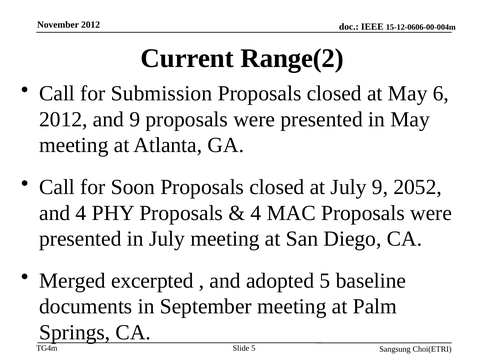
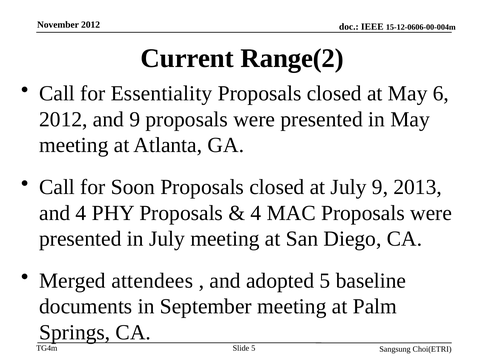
Submission: Submission -> Essentiality (161, 93)
2052: 2052 -> 2013 (418, 187)
excerpted: excerpted -> attendees (152, 281)
